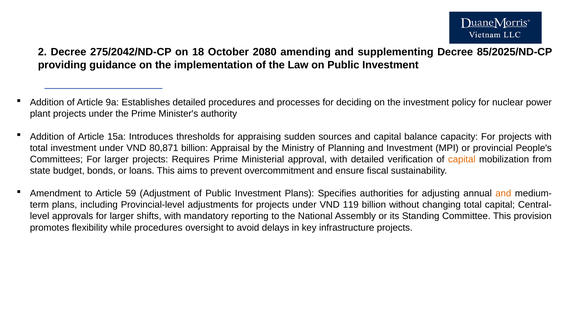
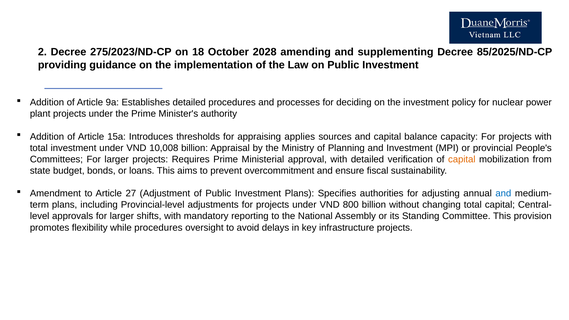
275/2042/ND-CP: 275/2042/ND-CP -> 275/2023/ND-CP (131, 52)
2080: 2080 -> 2028 (265, 52)
sudden: sudden -> applies (300, 137)
80,871: 80,871 -> 10,008 (164, 148)
59: 59 -> 27 (131, 193)
and colour: orange -> blue (503, 193)
119: 119 -> 800 (351, 205)
